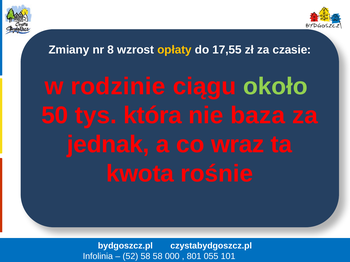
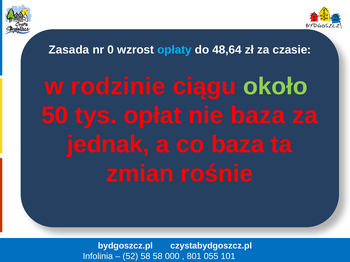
Zmiany: Zmiany -> Zasada (69, 50)
8: 8 -> 0 (111, 50)
opłaty colour: yellow -> light blue (174, 50)
17,55: 17,55 -> 48,64 (227, 50)
która: która -> opłat (153, 116)
co wraz: wraz -> baza (238, 145)
kwota: kwota -> zmian (140, 174)
